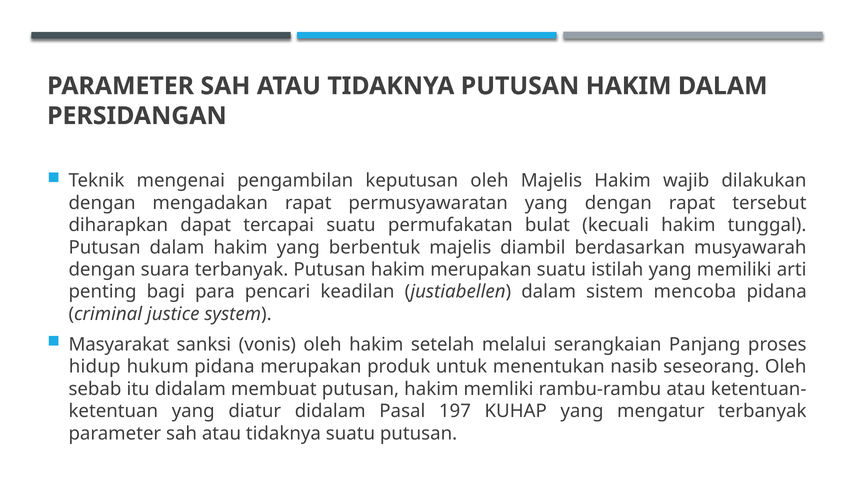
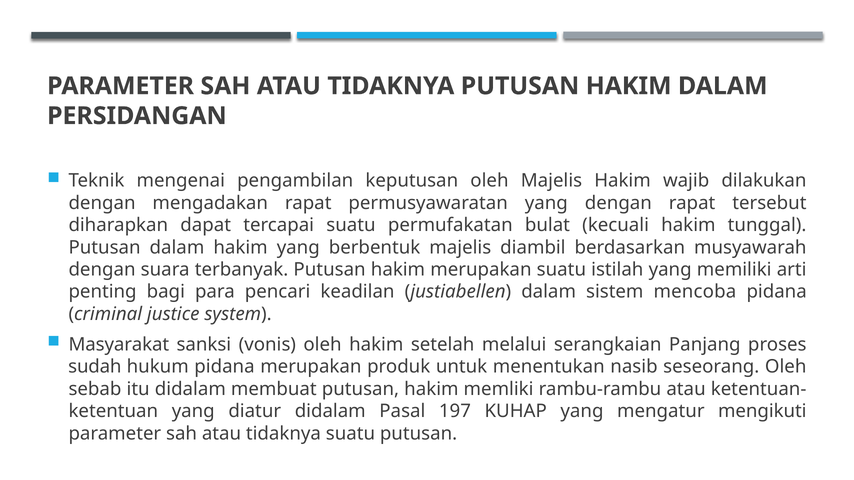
hidup: hidup -> sudah (95, 367)
mengatur terbanyak: terbanyak -> mengikuti (762, 411)
